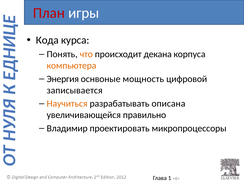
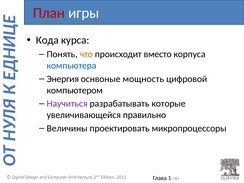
декана: декана -> вместо (158, 54)
компьютера colour: orange -> blue (71, 66)
записывается: записывается -> компьютером (75, 90)
Научиться colour: orange -> purple (67, 104)
описана: описана -> которые (169, 104)
Владимир: Владимир -> Величины (67, 128)
